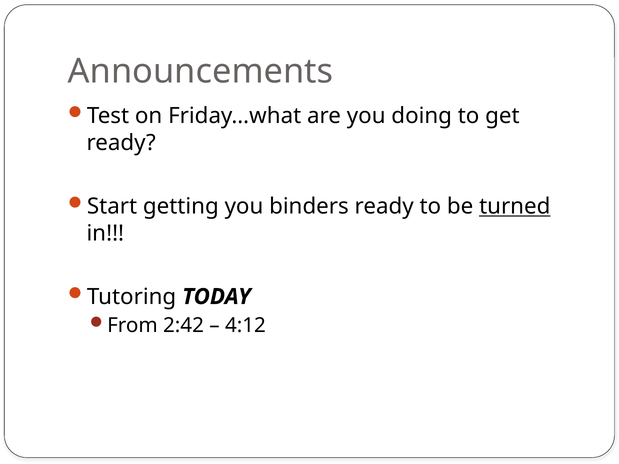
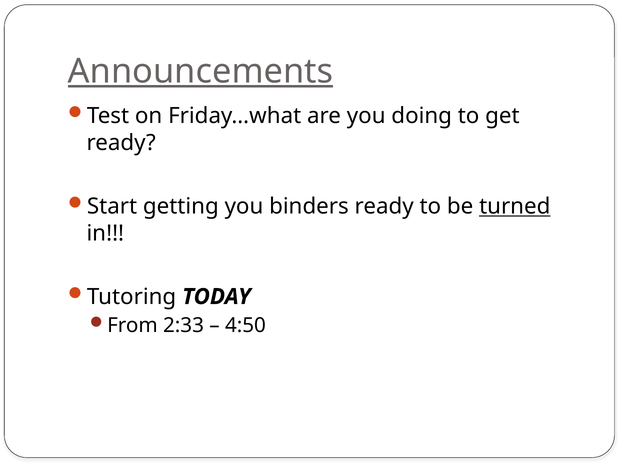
Announcements underline: none -> present (201, 72)
2:42: 2:42 -> 2:33 (184, 326)
4:12: 4:12 -> 4:50 (245, 326)
